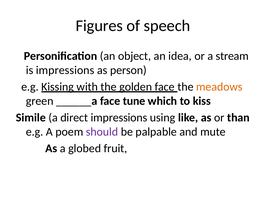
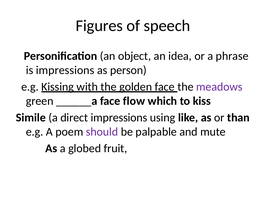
stream: stream -> phrase (232, 56)
meadows colour: orange -> purple (219, 87)
tune: tune -> flow (134, 101)
